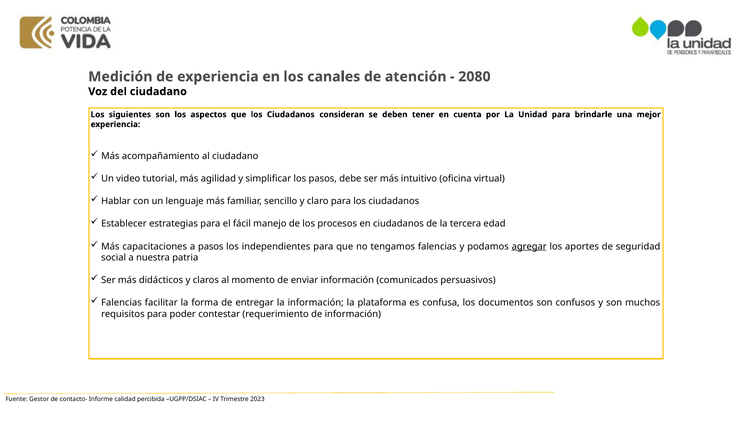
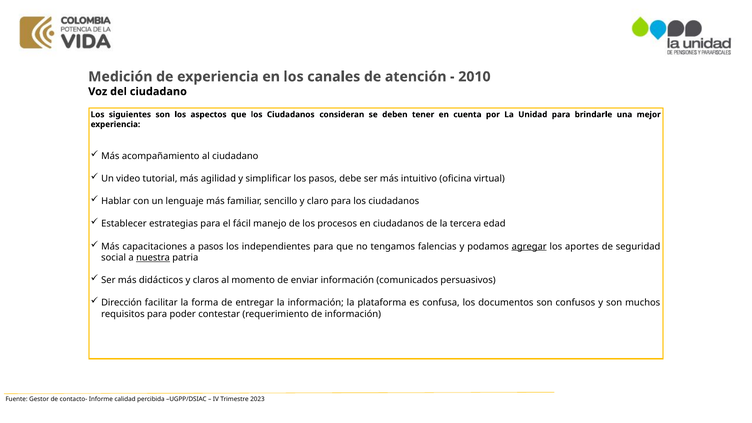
2080: 2080 -> 2010 (474, 77)
nuestra underline: none -> present (153, 258)
Falencias: Falencias -> Dirección (122, 303)
